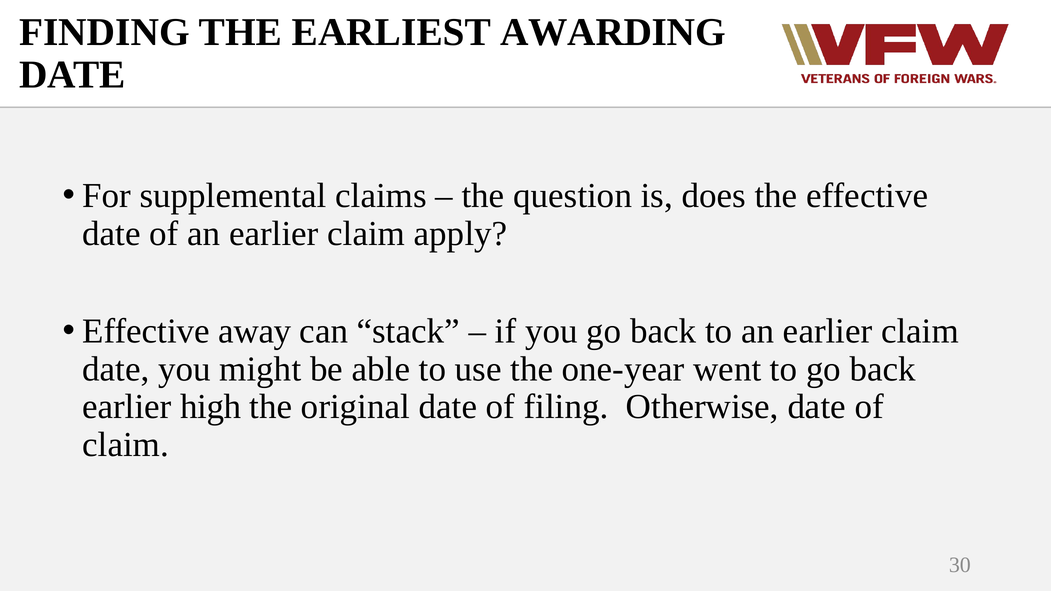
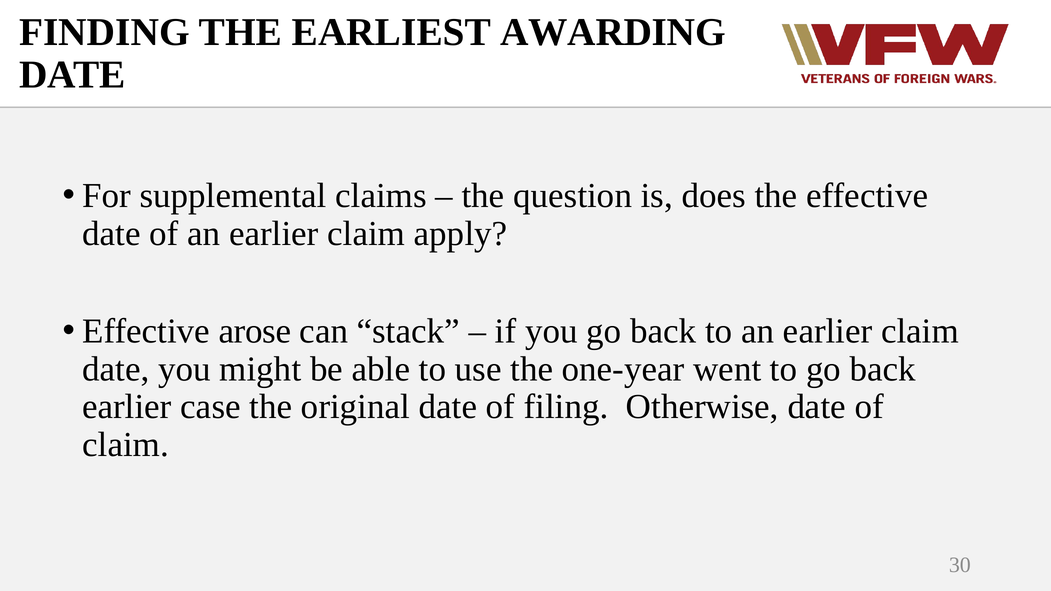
away: away -> arose (255, 331)
high: high -> case (211, 407)
